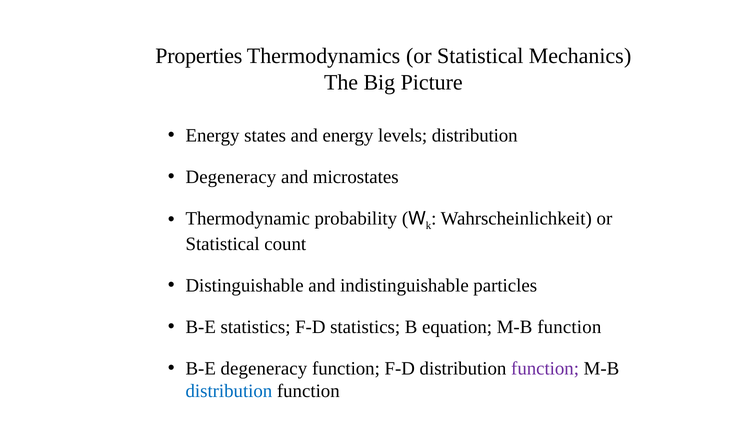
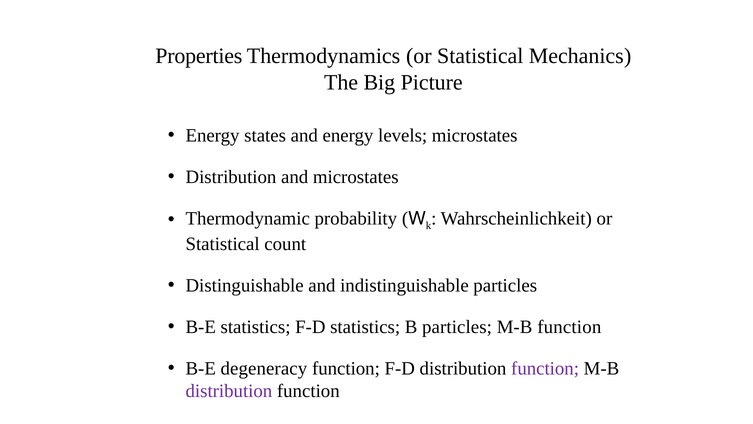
levels distribution: distribution -> microstates (475, 135)
Degeneracy: Degeneracy -> Distribution (231, 177)
B equation: equation -> particles (457, 327)
distribution colour: blue -> purple (229, 391)
